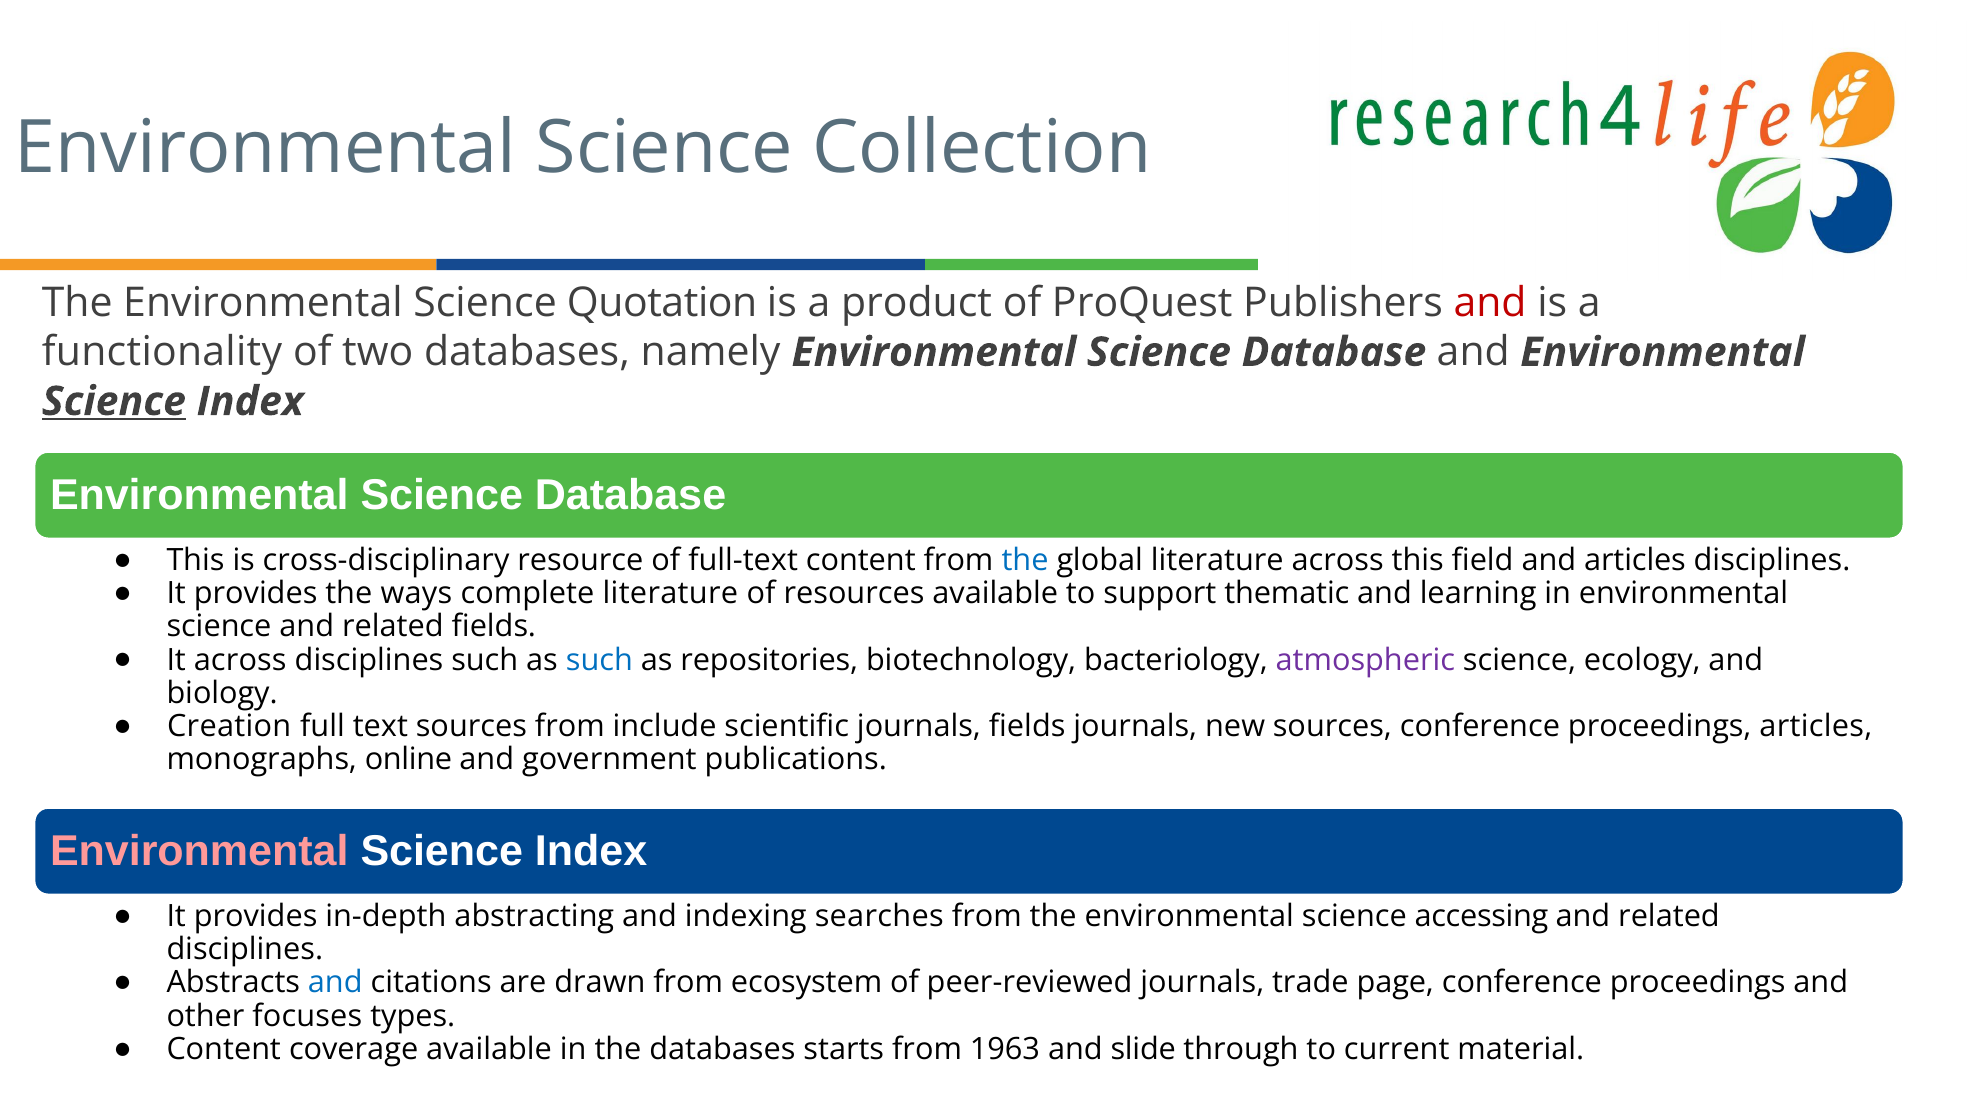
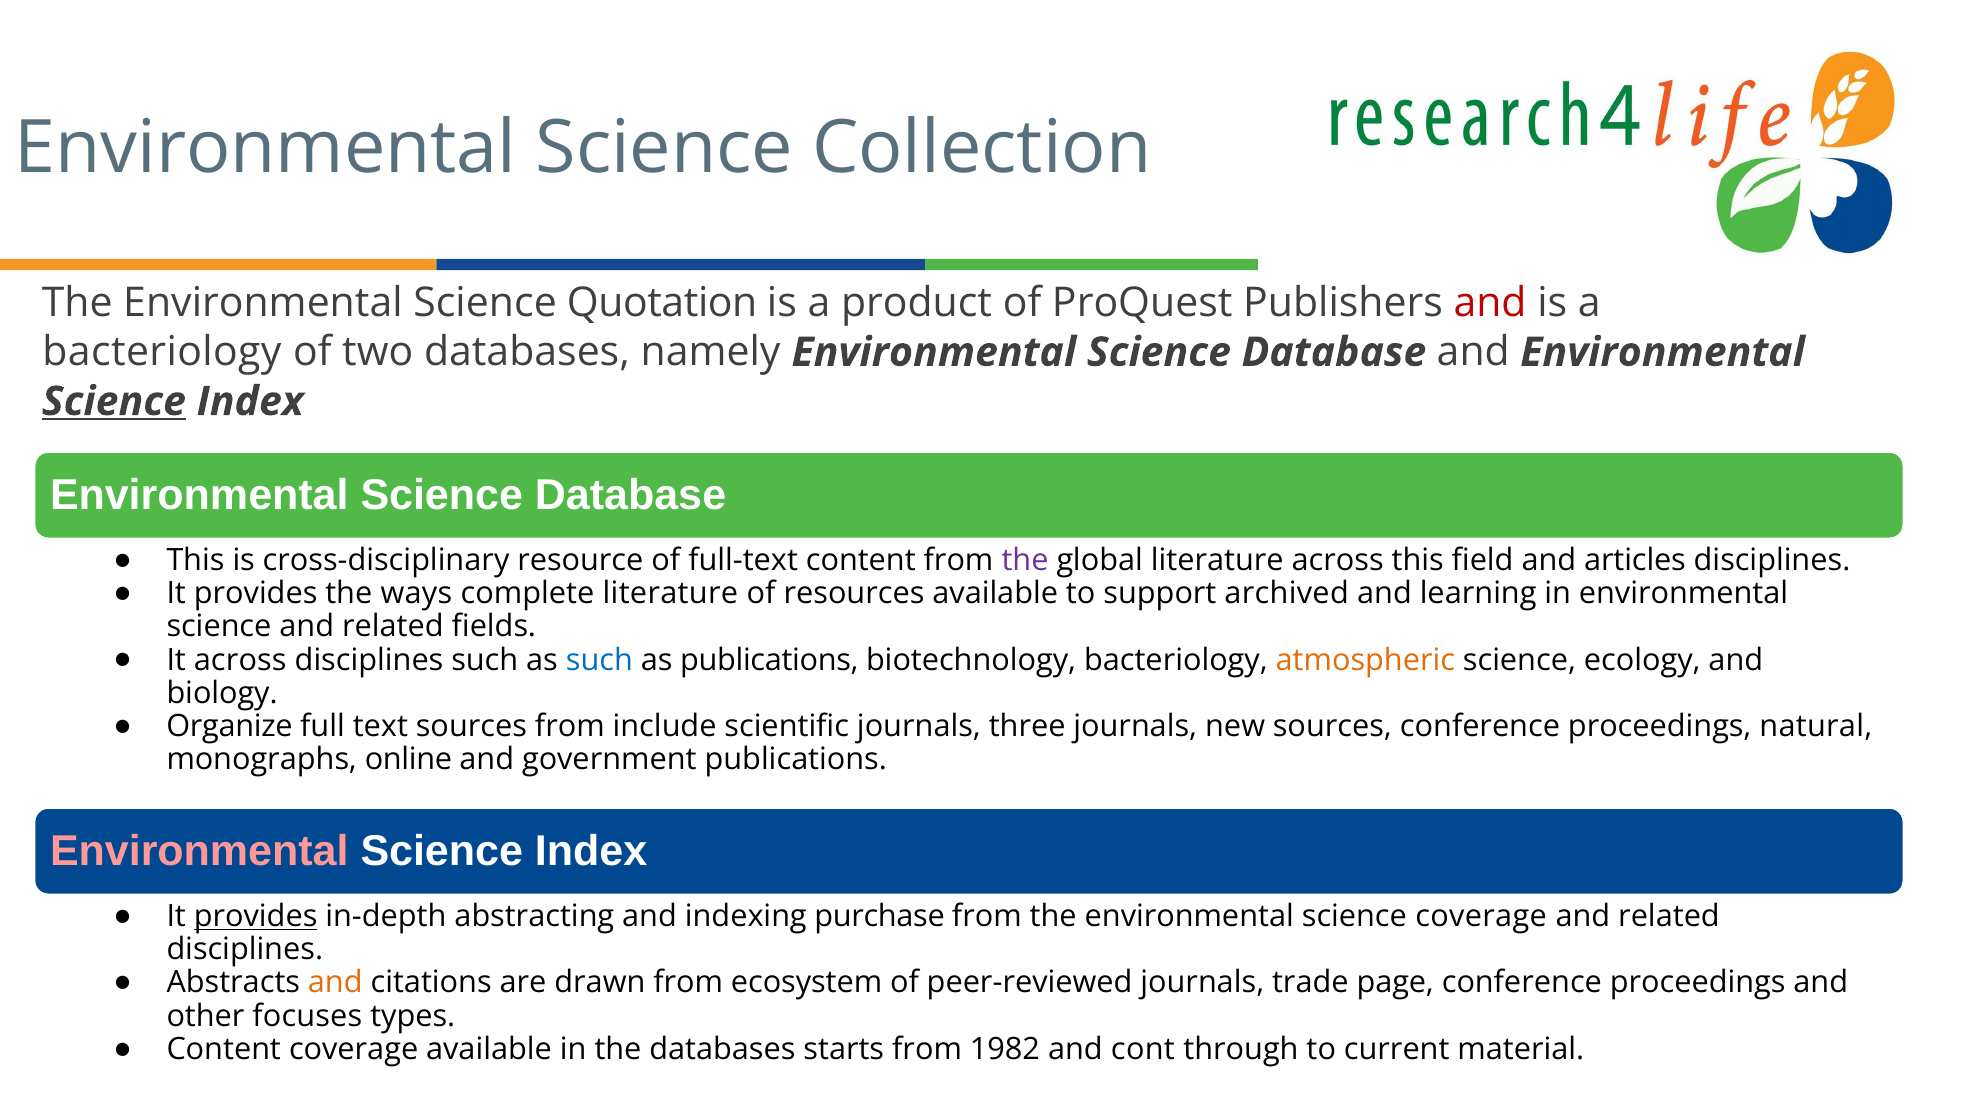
functionality: functionality -> bacteriology (162, 352)
the colour: blue -> purple (1025, 560)
thematic: thematic -> archived (1287, 593)
as repositories: repositories -> publications (769, 660)
atmospheric colour: purple -> orange (1365, 660)
Creation: Creation -> Organize (229, 726)
journals fields: fields -> three (1027, 726)
proceedings articles: articles -> natural (1816, 726)
provides underline: none -> present (256, 916)
searches: searches -> purchase (880, 916)
science accessing: accessing -> coverage (1481, 916)
and colour: blue -> orange (335, 982)
1963: 1963 -> 1982 (1005, 1049)
slide: slide -> cont (1143, 1049)
